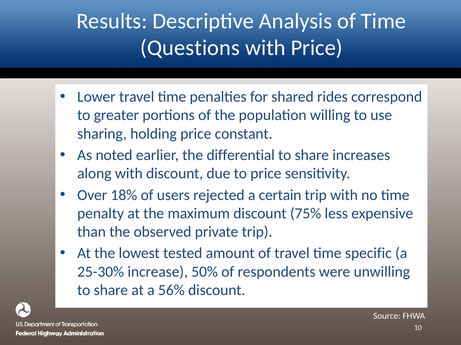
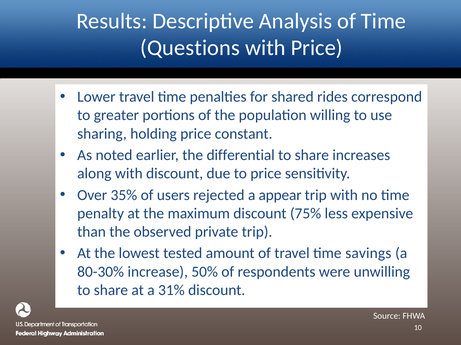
18%: 18% -> 35% (124, 195)
certain: certain -> appear (280, 195)
specific: specific -> savings (368, 254)
25-30%: 25-30% -> 80-30% (101, 272)
56%: 56% -> 31% (171, 291)
